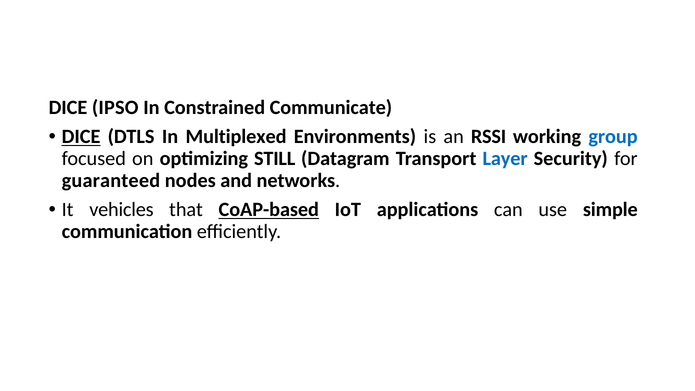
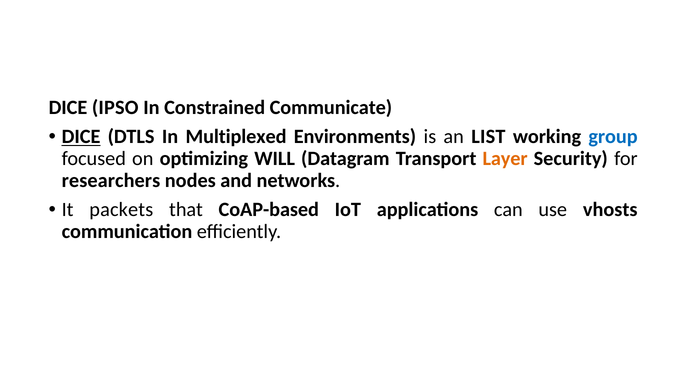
RSSI: RSSI -> LIST (488, 137)
STILL: STILL -> WILL (275, 159)
Layer colour: blue -> orange (505, 159)
guaranteed: guaranteed -> researchers (111, 181)
vehicles: vehicles -> packets (121, 210)
CoAP-based underline: present -> none (269, 210)
simple: simple -> vhosts (610, 210)
